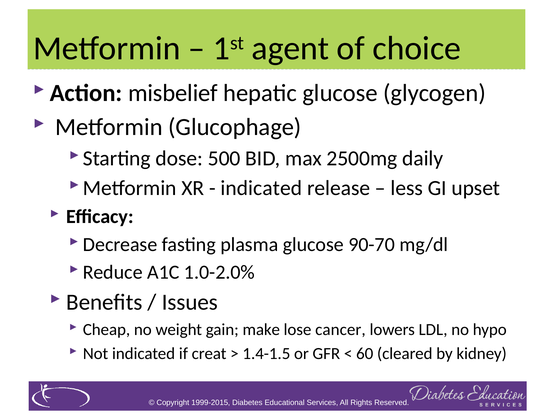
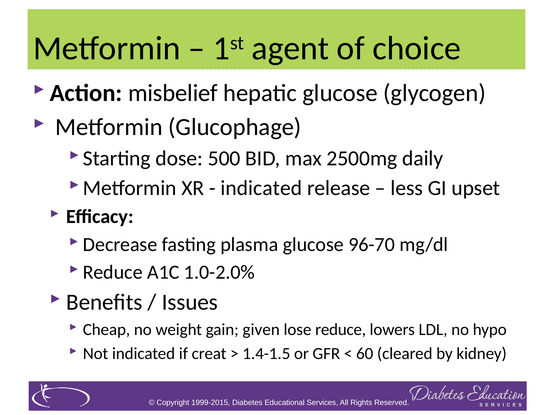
90-70: 90-70 -> 96-70 (372, 244)
make: make -> given (261, 329)
cancer: cancer -> reduce (341, 329)
